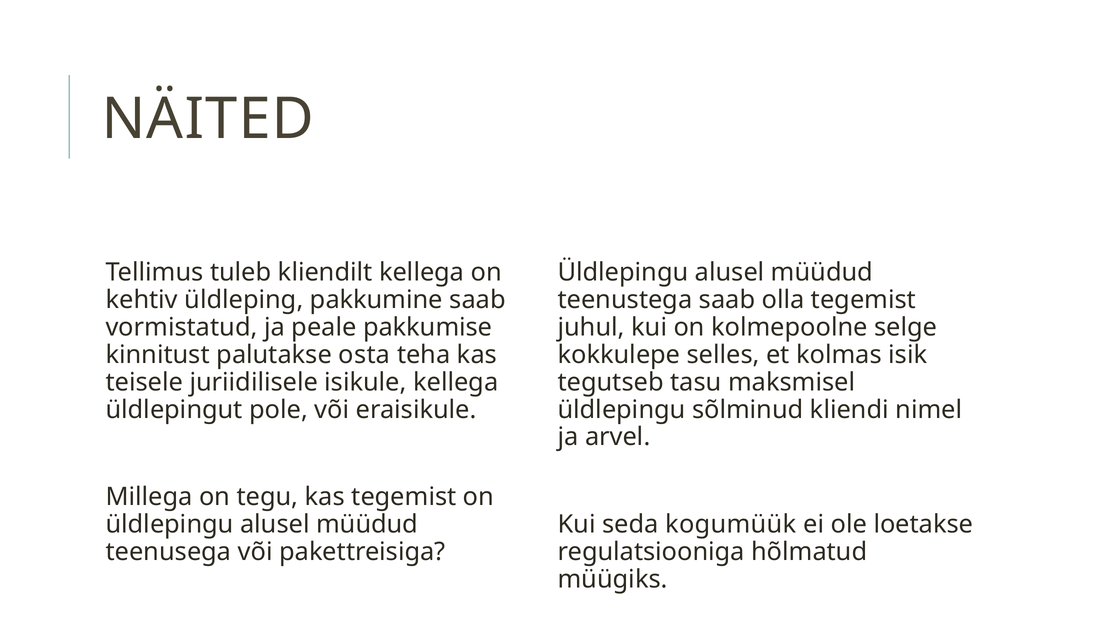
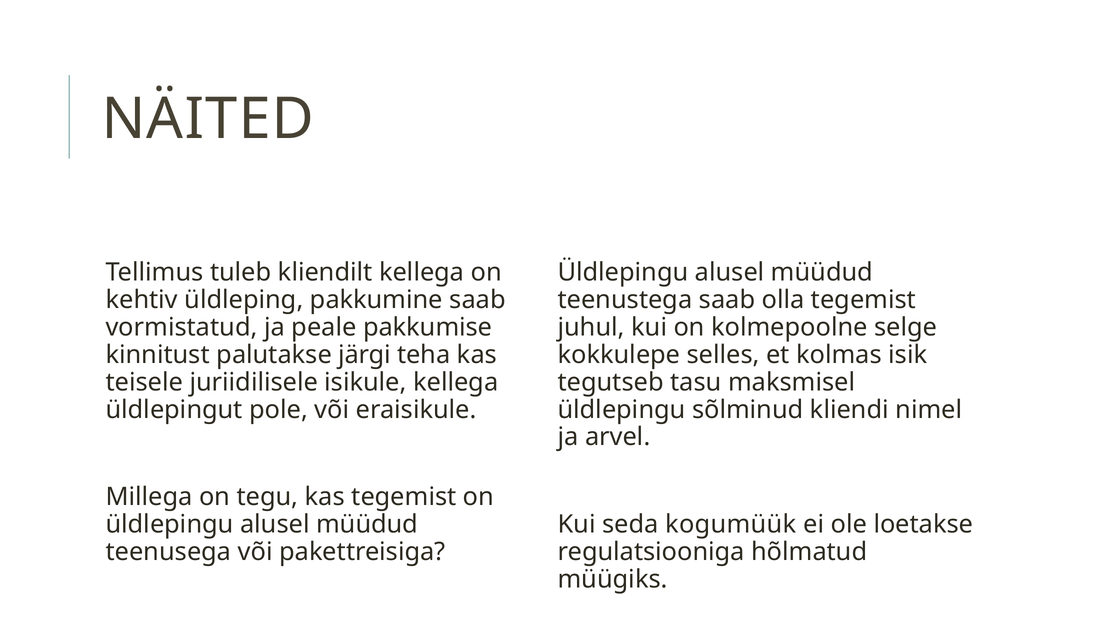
osta: osta -> järgi (365, 355)
